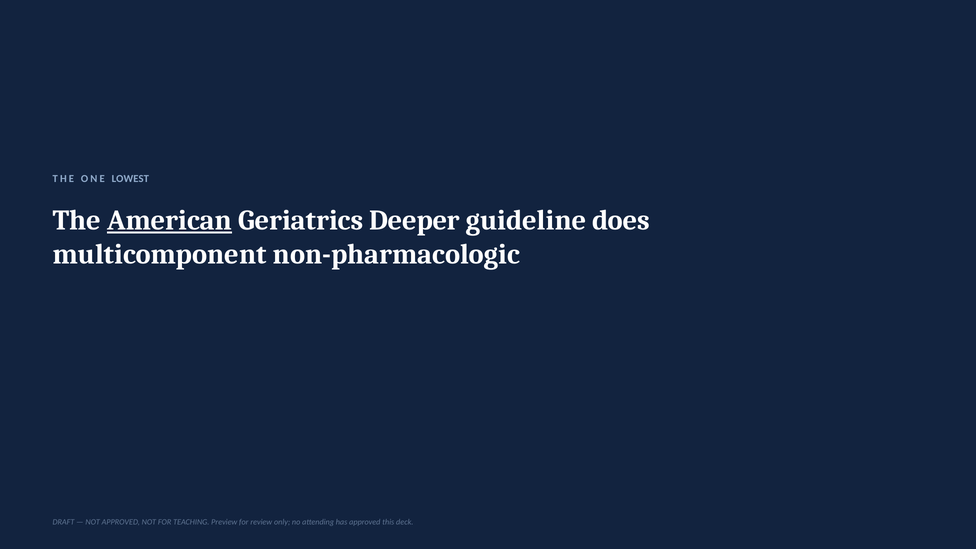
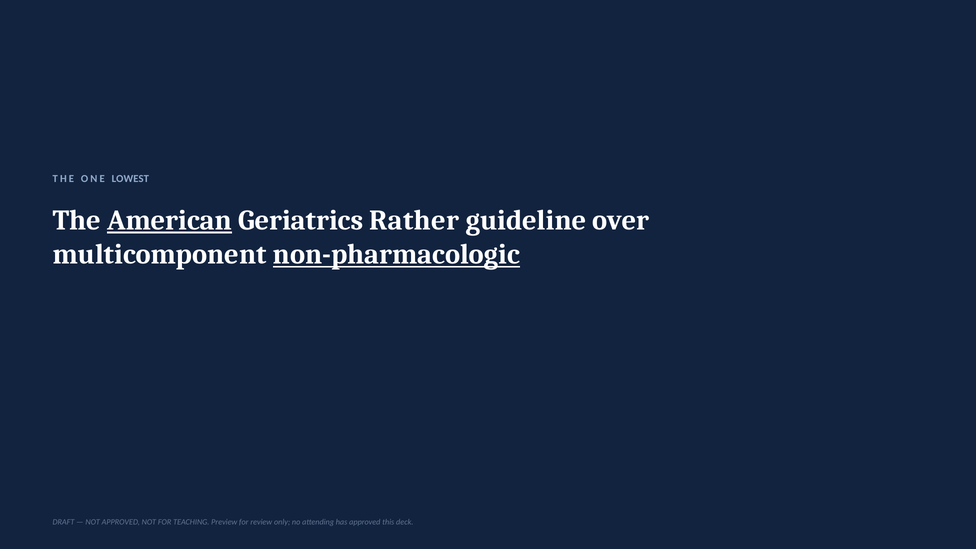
Deeper: Deeper -> Rather (414, 220)
does: does -> over (621, 220)
non-pharmacologic underline: none -> present (396, 254)
